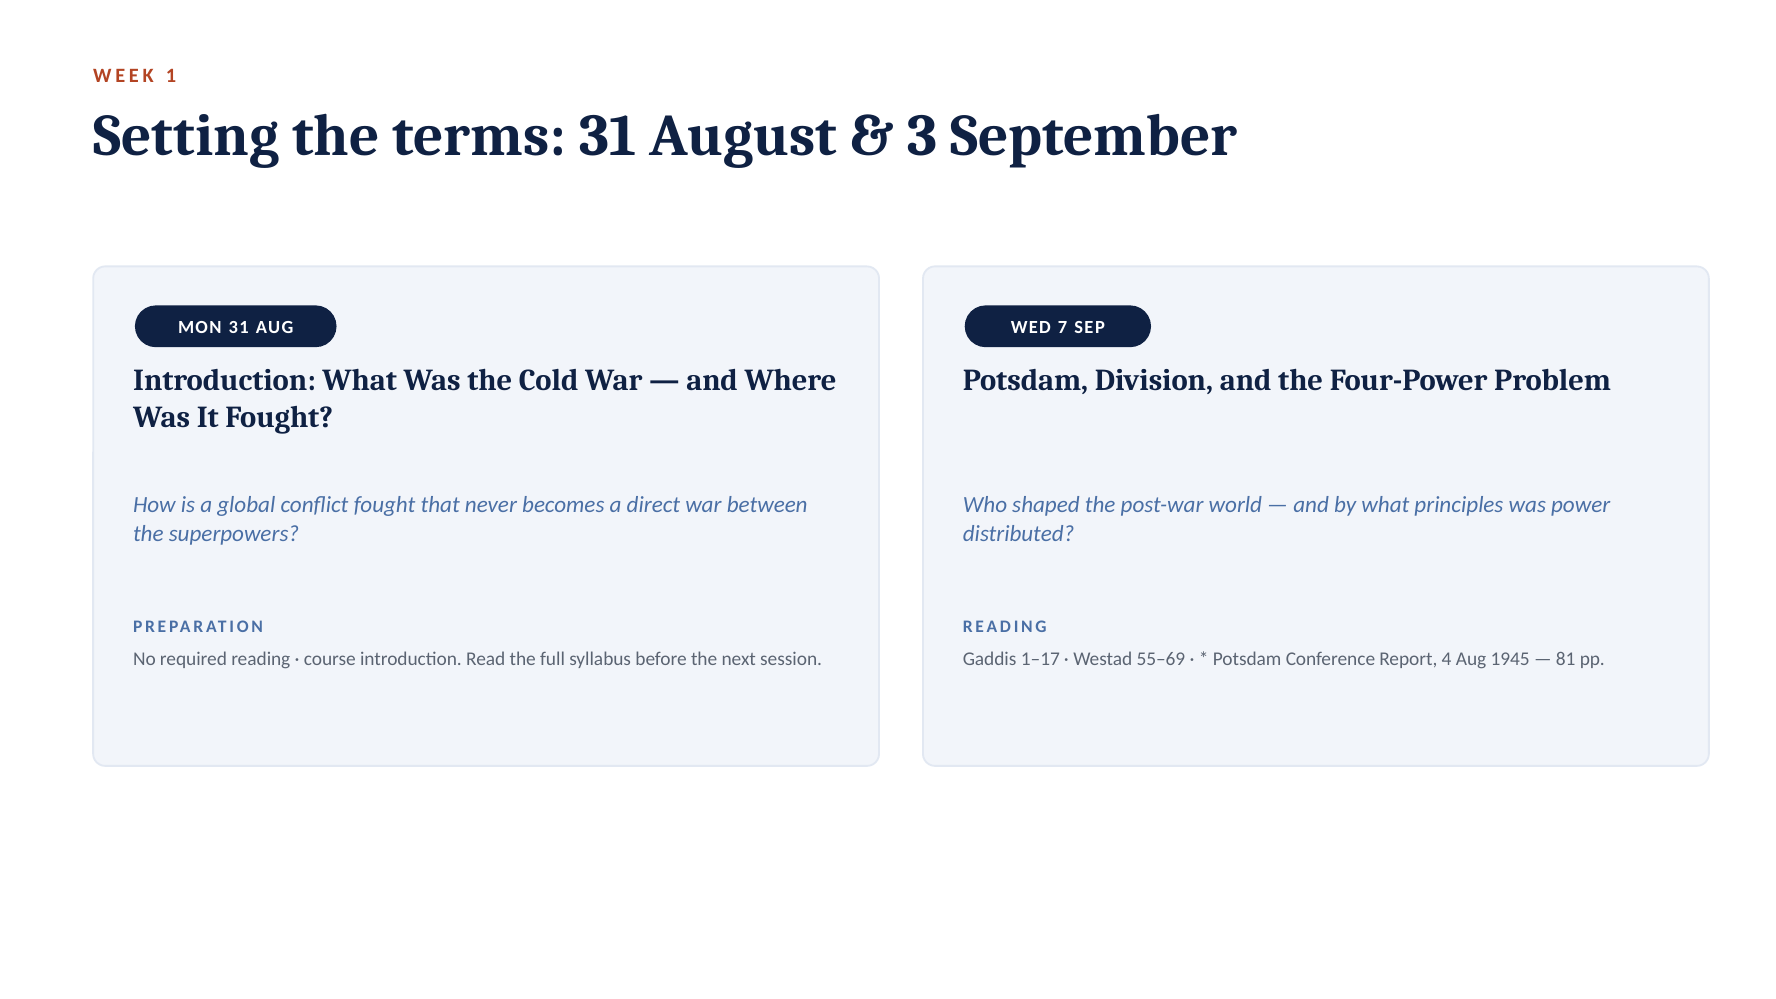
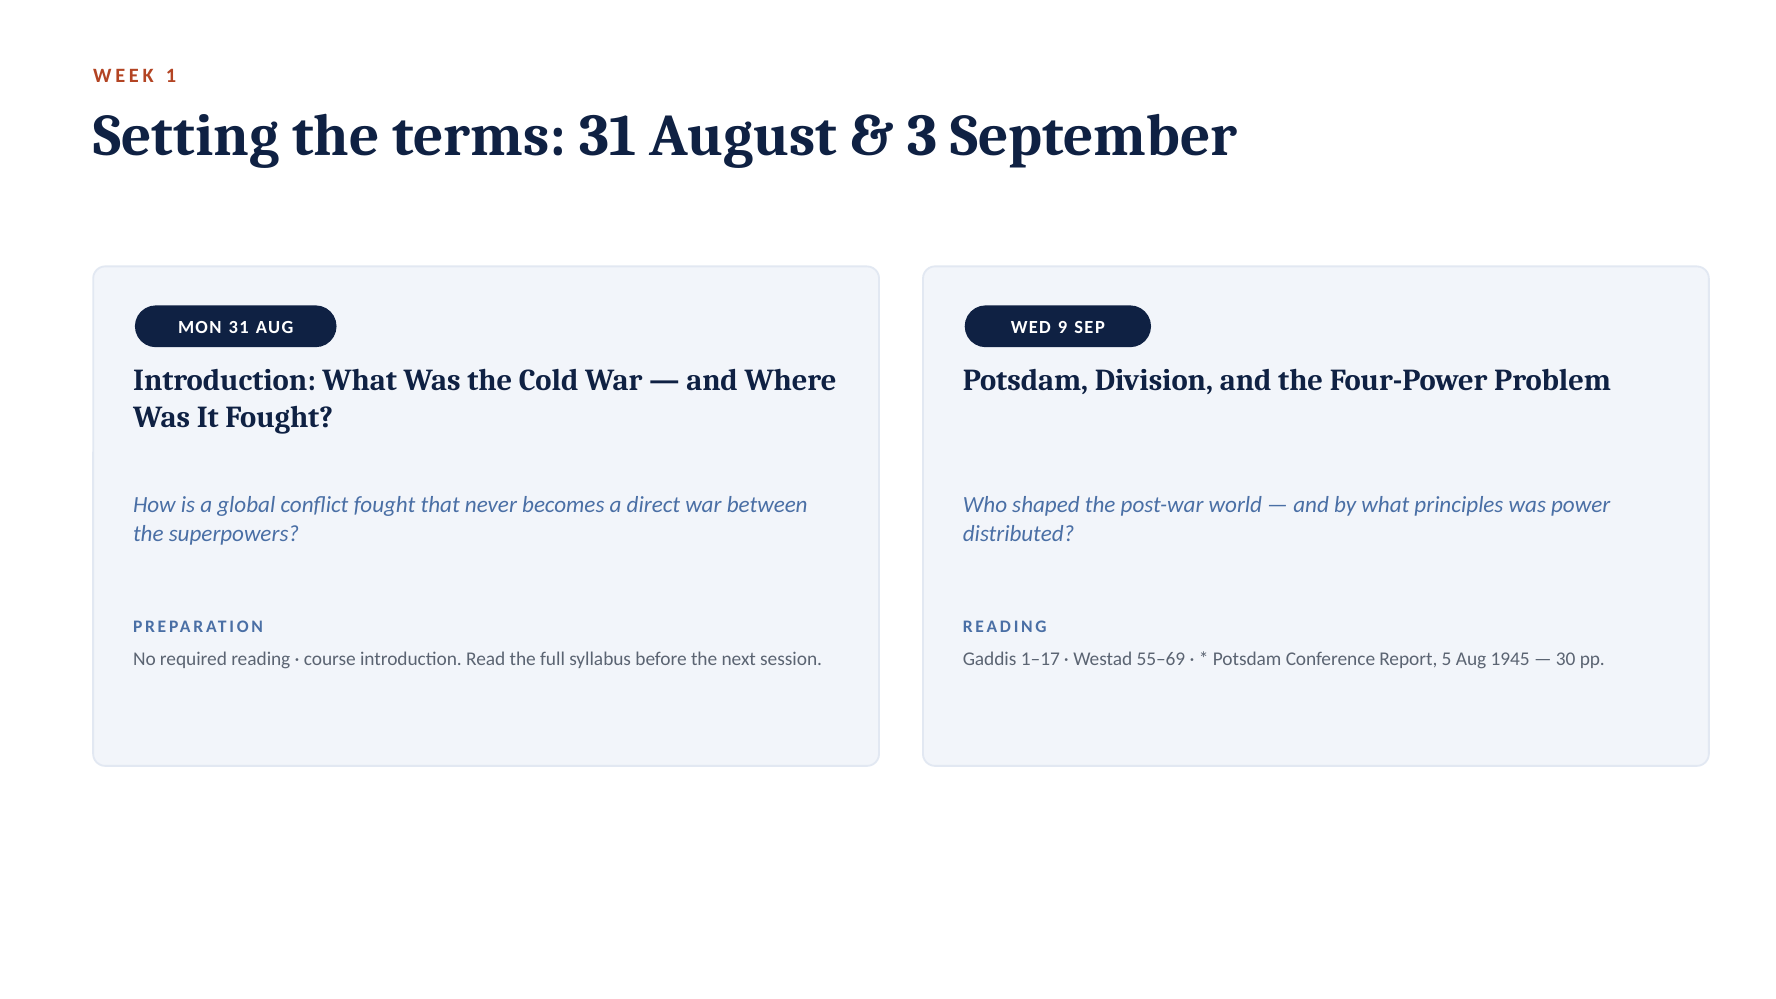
7: 7 -> 9 (1063, 328)
4: 4 -> 5 (1447, 659)
81: 81 -> 30 (1566, 659)
